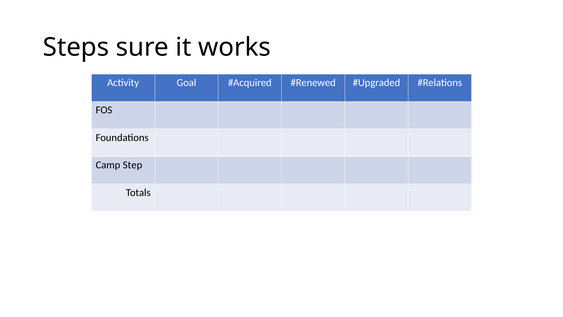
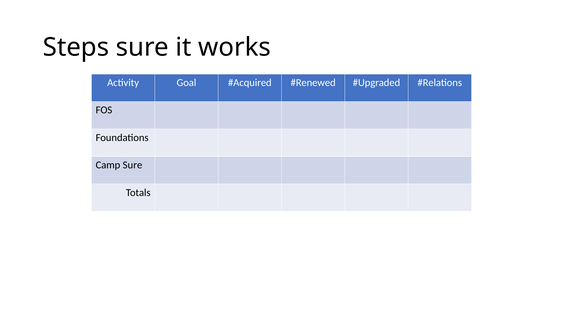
Camp Step: Step -> Sure (133, 165)
